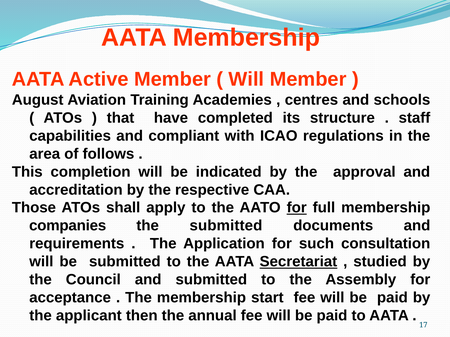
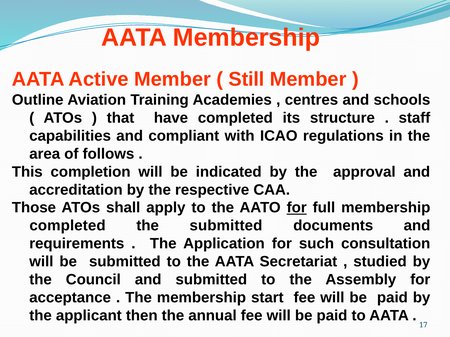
Will: Will -> Still (247, 79)
August: August -> Outline (38, 100)
companies: companies -> completed (68, 226)
Secretariat underline: present -> none (298, 262)
